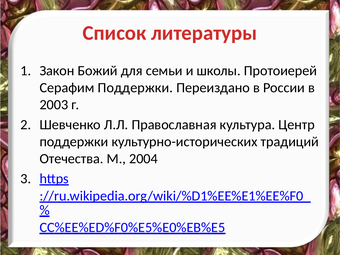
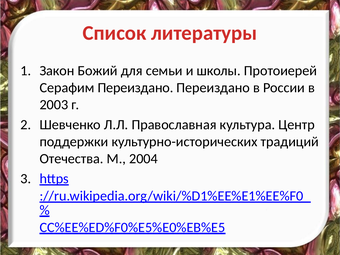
Серафим Поддержки: Поддержки -> Переиздано (135, 88)
